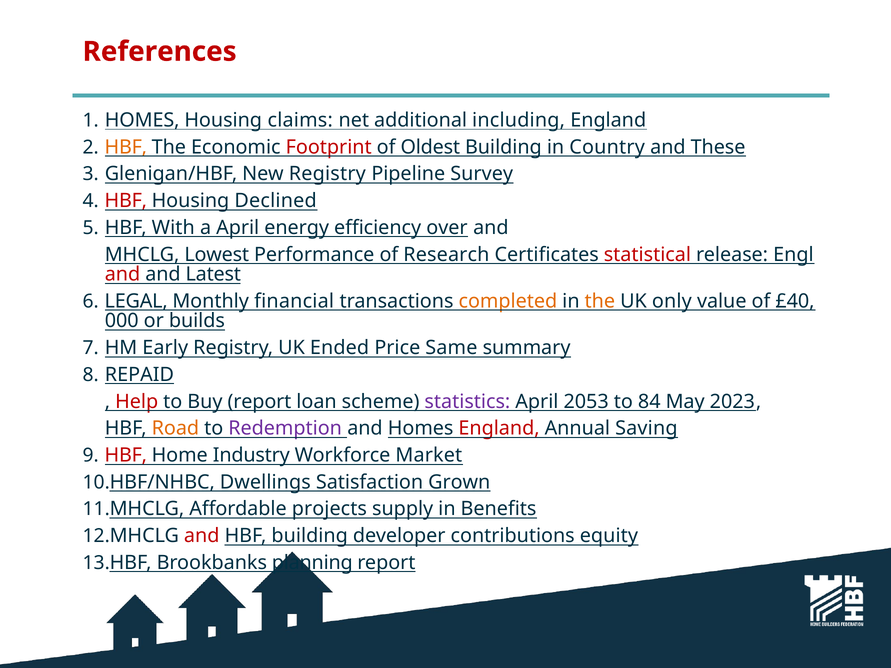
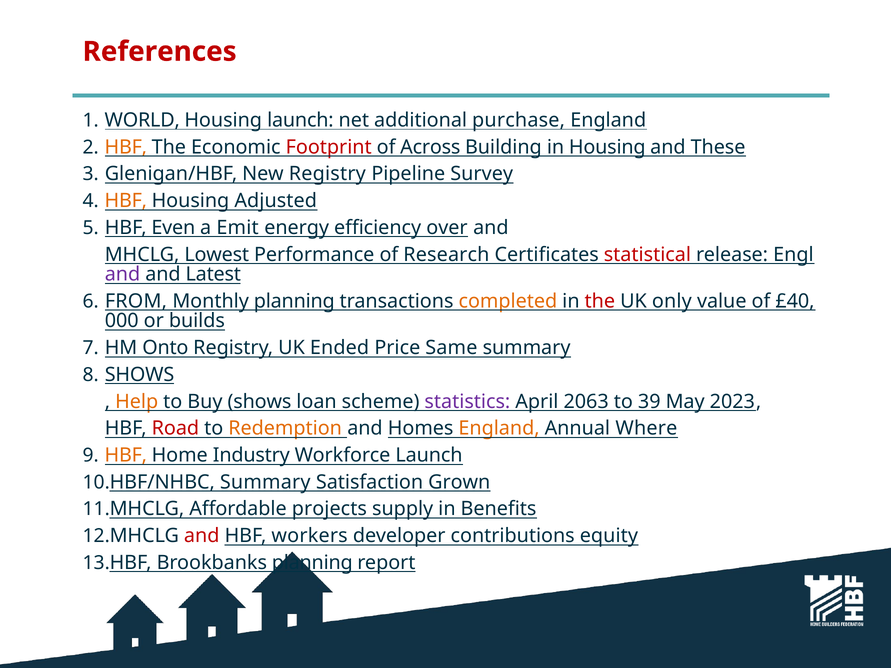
HOMES: HOMES -> WORLD (142, 120)
Housing claims: claims -> launch (300, 120)
including: including -> purchase (519, 120)
Oldest: Oldest -> Across (430, 147)
in Country: Country -> Housing (607, 147)
HBF colour: red -> orange (126, 201)
Declined: Declined -> Adjusted (276, 201)
With: With -> Even (173, 228)
a April: April -> Emit (238, 228)
and colour: red -> purple (123, 274)
LEGAL: LEGAL -> FROM (136, 301)
Monthly financial: financial -> planning (294, 301)
the colour: orange -> red (600, 301)
Early: Early -> Onto (165, 348)
REPAID: REPAID -> SHOWS (140, 375)
Help colour: red -> orange (137, 402)
Buy report: report -> shows (259, 402)
2053: 2053 -> 2063 (586, 402)
84: 84 -> 39 (649, 402)
Road colour: orange -> red (175, 429)
Redemption colour: purple -> orange (285, 429)
England colour: red -> orange (499, 429)
Saving: Saving -> Where (646, 429)
HBF colour: red -> orange (126, 455)
Workforce Market: Market -> Launch (429, 455)
Dwellings: Dwellings -> Summary (265, 482)
HBF building: building -> workers (310, 536)
